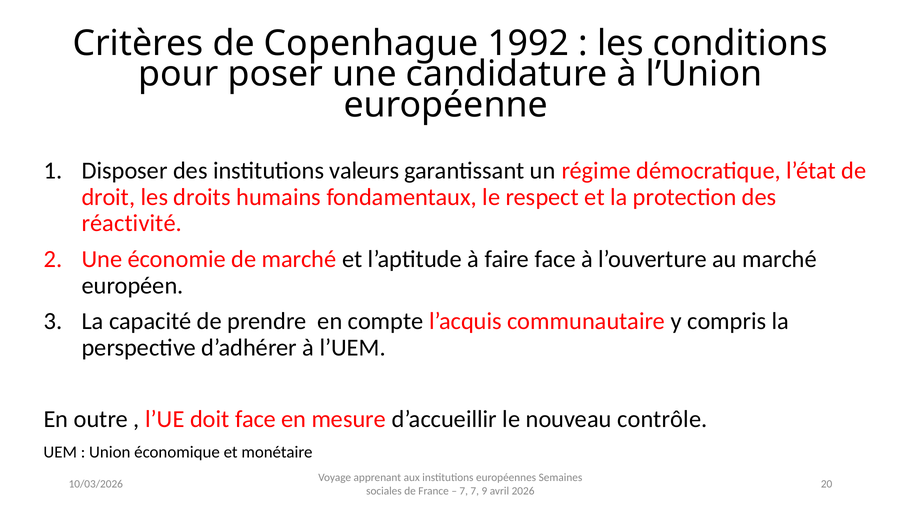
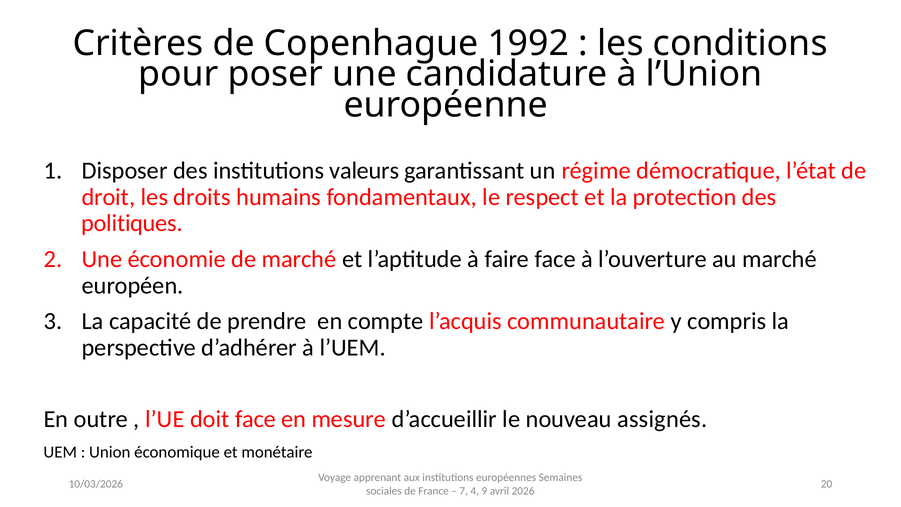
réactivité: réactivité -> politiques (132, 223)
contrôle: contrôle -> assignés (662, 419)
7 7: 7 -> 4 (475, 491)
